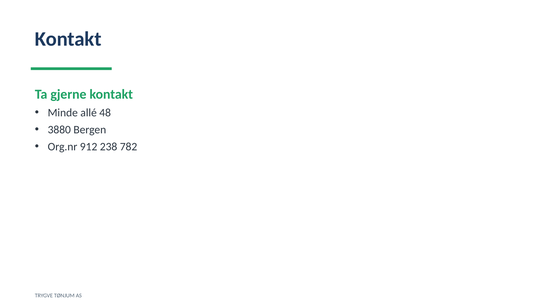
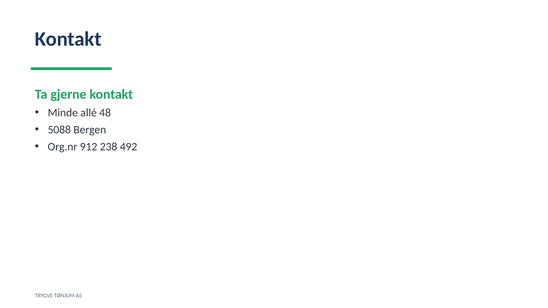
3880: 3880 -> 5088 (59, 130)
782: 782 -> 492 (129, 147)
